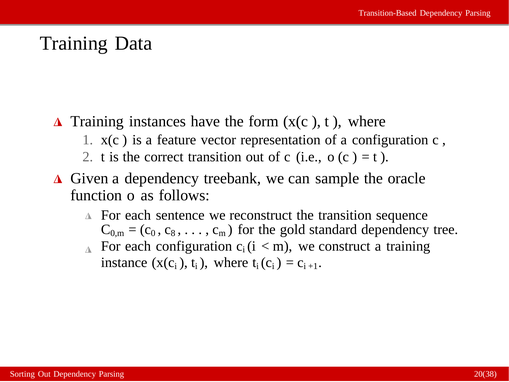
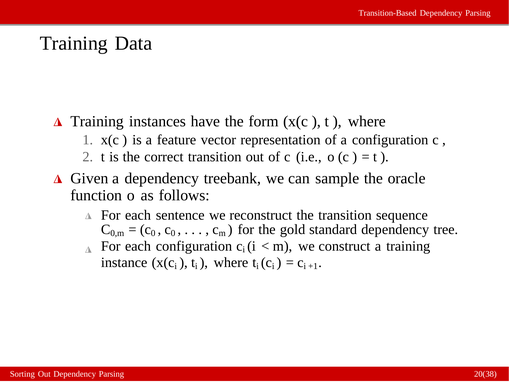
8: 8 -> 0 (173, 233)
